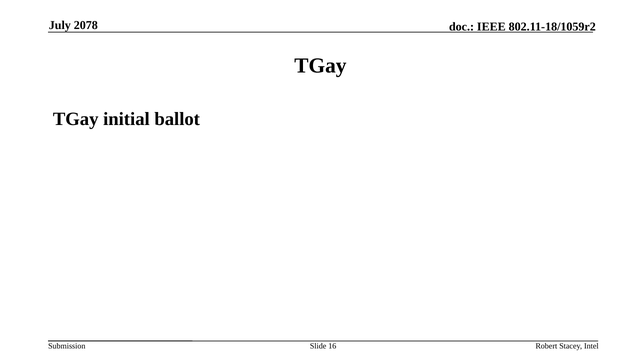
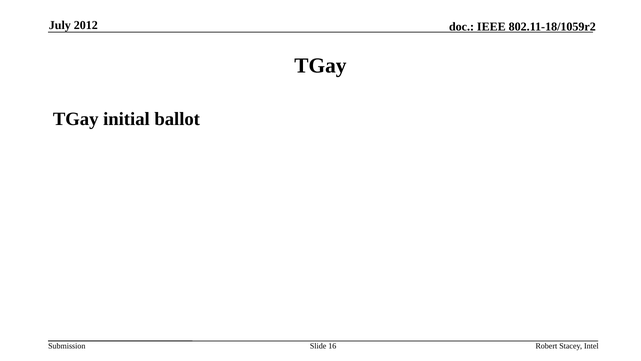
2078: 2078 -> 2012 (86, 25)
